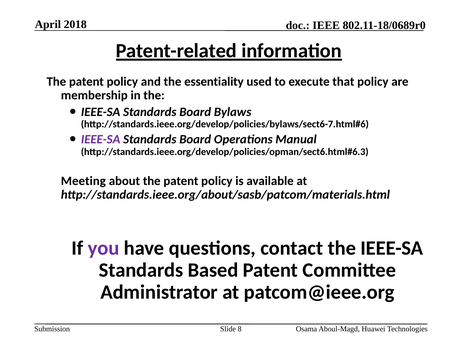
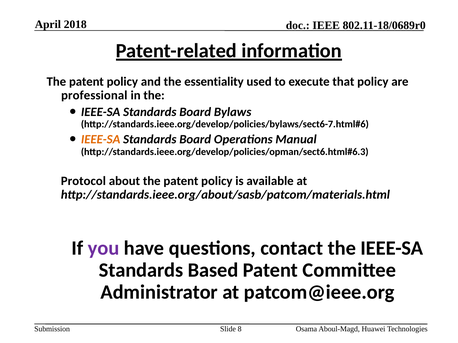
membership: membership -> professional (94, 95)
IEEE-SA colour: purple -> orange (101, 140)
Meeting: Meeting -> Protocol (83, 181)
